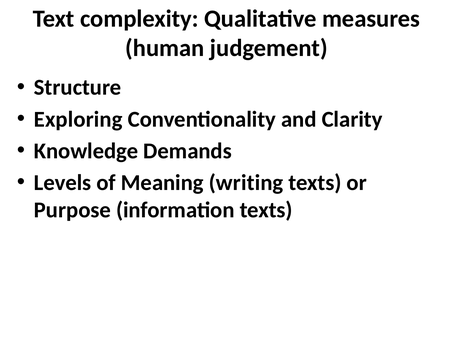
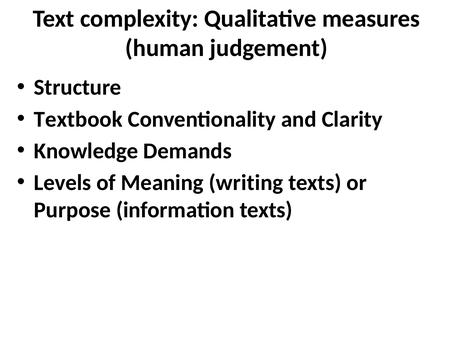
Exploring: Exploring -> Textbook (78, 119)
